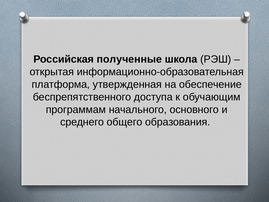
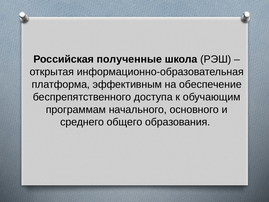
утвержденная: утвержденная -> эффективным (127, 84)
